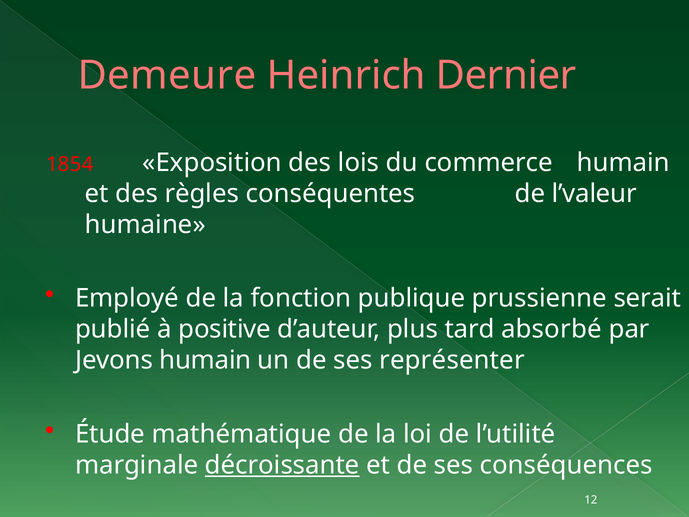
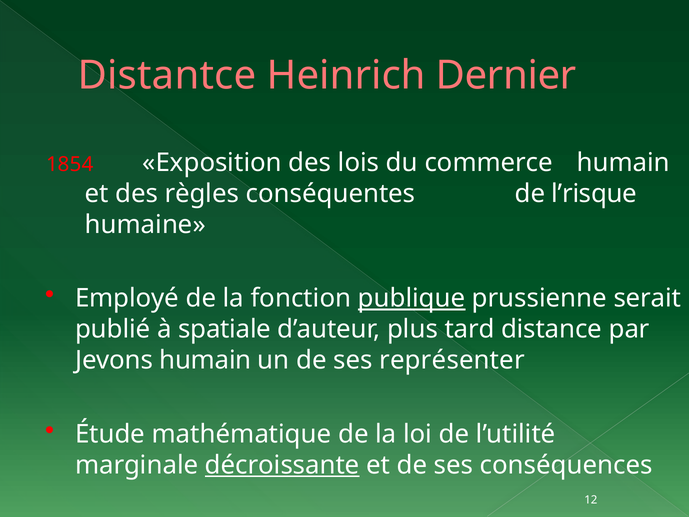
Demeure: Demeure -> Distantce (167, 76)
l’valeur: l’valeur -> l’risque (594, 194)
publique underline: none -> present (412, 298)
positive: positive -> spatiale (225, 329)
absorbé: absorbé -> distance (552, 329)
